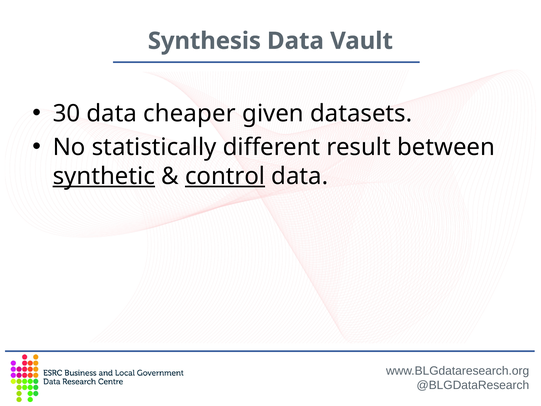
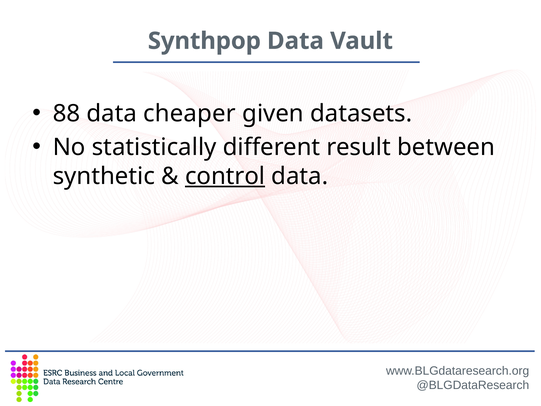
Synthesis: Synthesis -> Synthpop (204, 41)
30: 30 -> 88 (67, 113)
synthetic underline: present -> none (104, 176)
